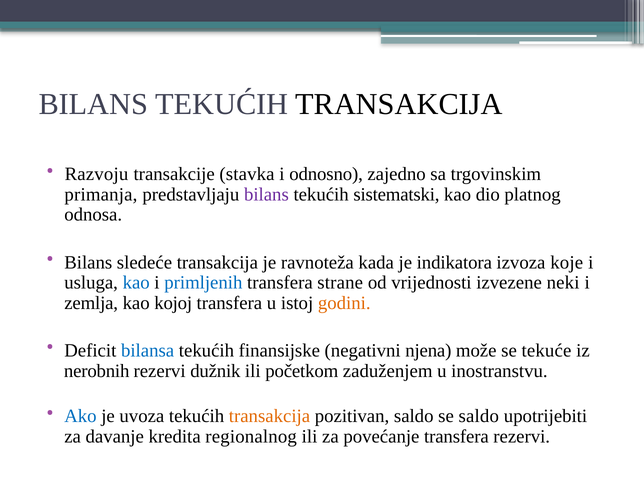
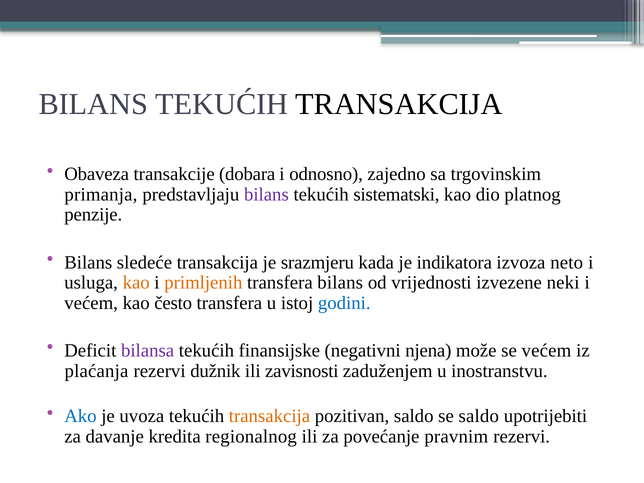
Razvoju: Razvoju -> Obaveza (97, 174)
stavka: stavka -> dobara (247, 174)
odnosa: odnosa -> penzije (93, 215)
ravnoteža: ravnoteža -> srazmjeru (317, 262)
koje: koje -> neto (567, 262)
kao colour: blue -> orange (136, 283)
primljenih colour: blue -> orange (203, 283)
transfera strane: strane -> bilans (340, 283)
zemlja: zemlja -> većem (91, 303)
kojoj: kojoj -> često (173, 303)
godini colour: orange -> blue (344, 303)
bilansa colour: blue -> purple (148, 351)
se tekuće: tekuće -> većem (546, 351)
nerobnih: nerobnih -> plaćanja (97, 371)
početkom: početkom -> zavisnosti (302, 371)
povećanje transfera: transfera -> pravnim (456, 437)
